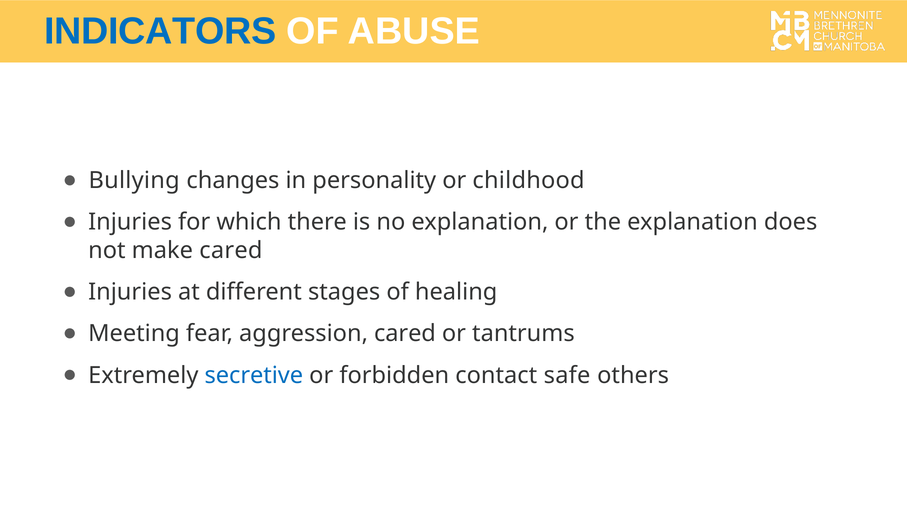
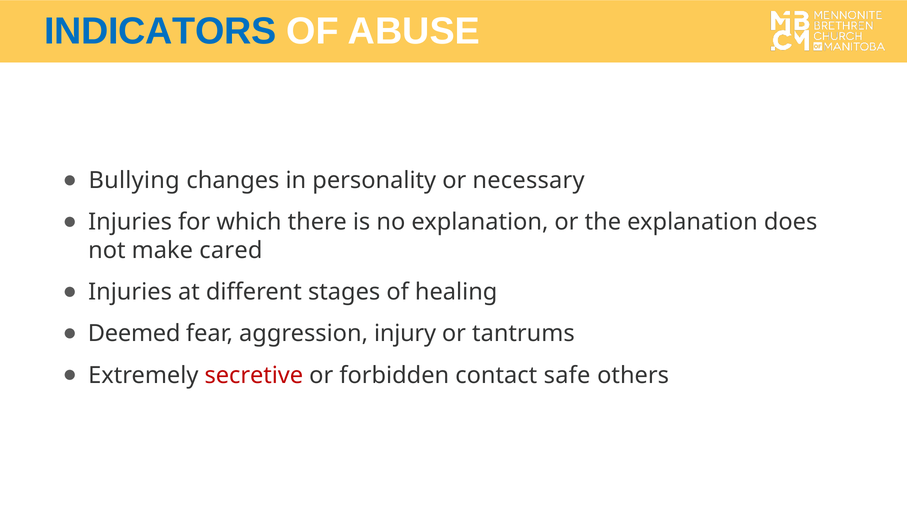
childhood: childhood -> necessary (529, 181)
Meeting: Meeting -> Deemed (134, 334)
aggression cared: cared -> injury (405, 334)
secretive colour: blue -> red (254, 375)
